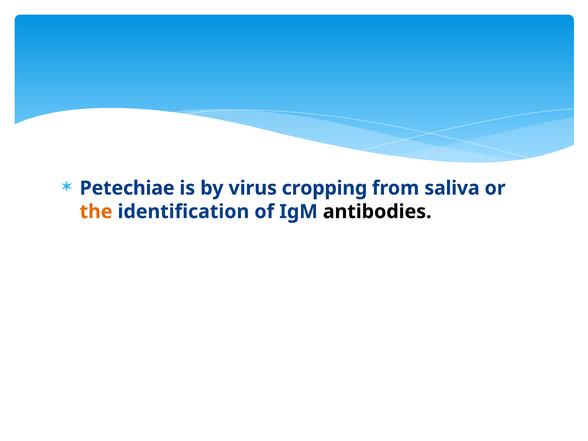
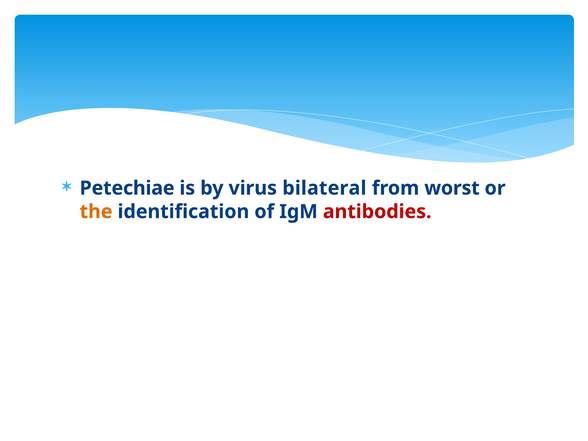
cropping: cropping -> bilateral (324, 188)
saliva: saliva -> worst (452, 188)
antibodies colour: black -> red (377, 212)
